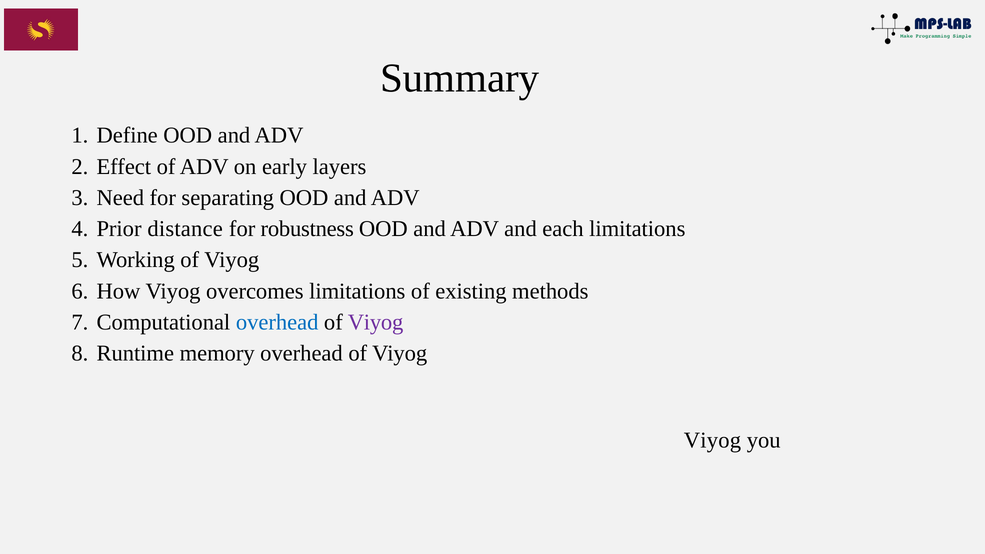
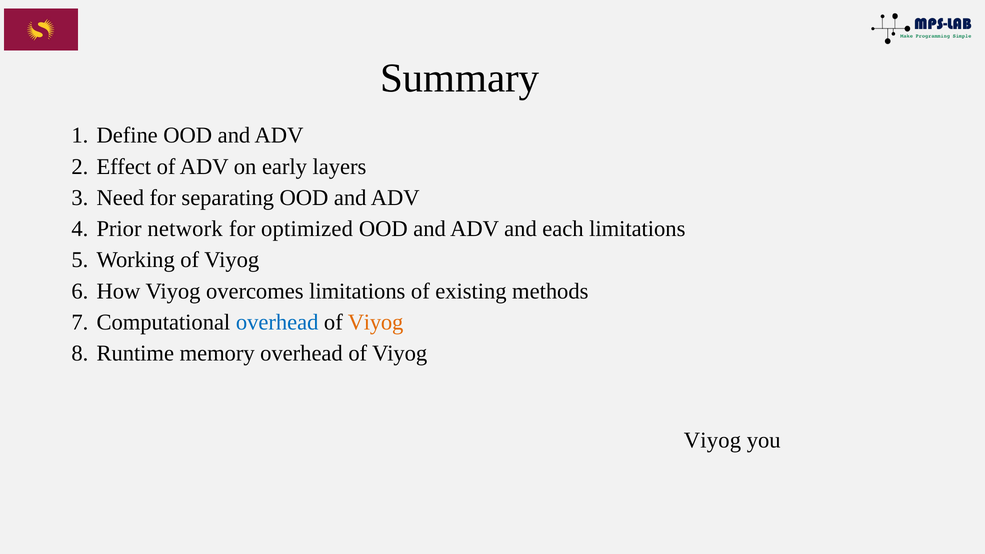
distance: distance -> network (185, 229)
robustness: robustness -> optimized (307, 229)
Viyog colour: purple -> orange (376, 322)
